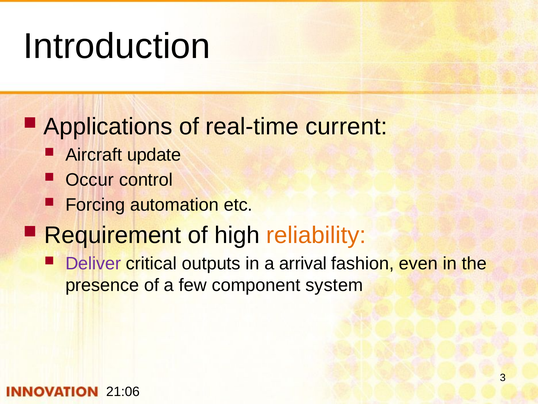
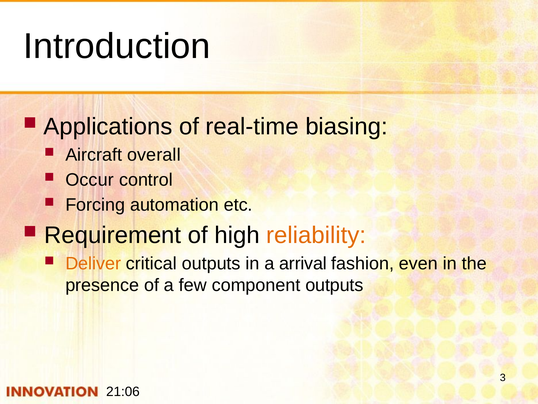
current: current -> biasing (347, 126)
update: update -> overall (154, 155)
Deliver colour: purple -> orange (93, 263)
component system: system -> outputs (334, 285)
